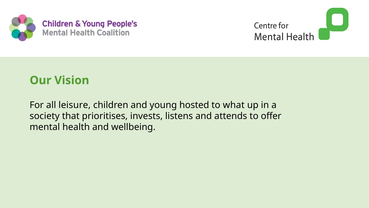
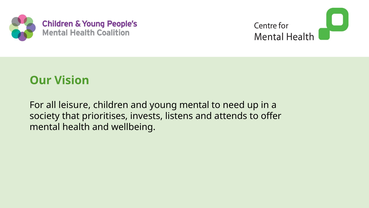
young hosted: hosted -> mental (194, 105)
what: what -> need (234, 105)
